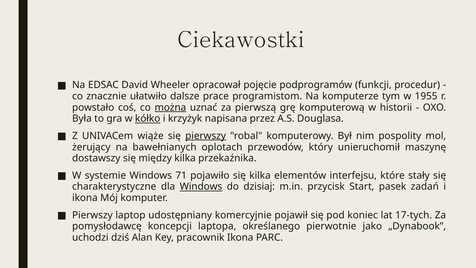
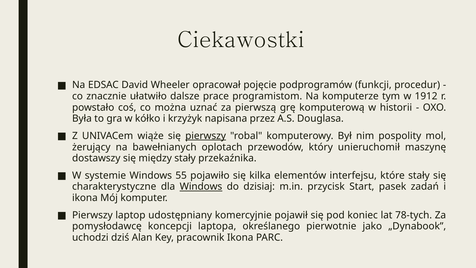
1955: 1955 -> 1912 (426, 96)
można underline: present -> none (170, 107)
kółko underline: present -> none (148, 119)
między kilka: kilka -> stały (185, 158)
71: 71 -> 55 (181, 175)
17-tych: 17-tych -> 78-tych (414, 215)
